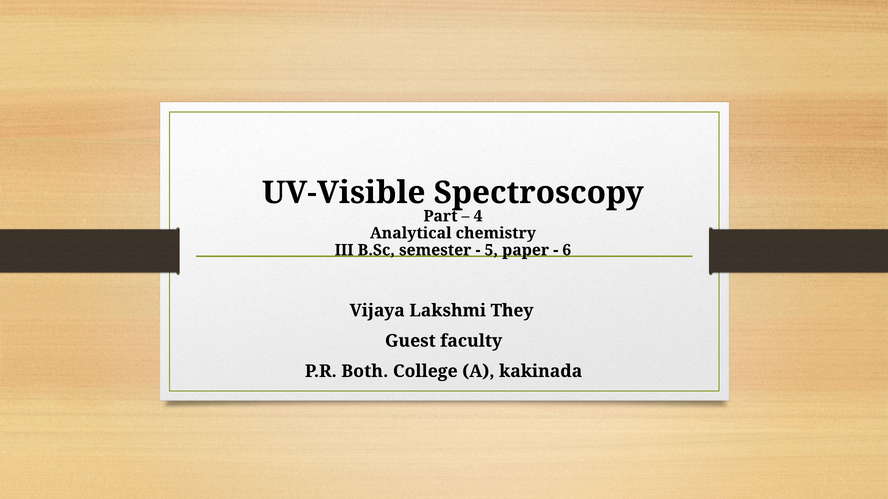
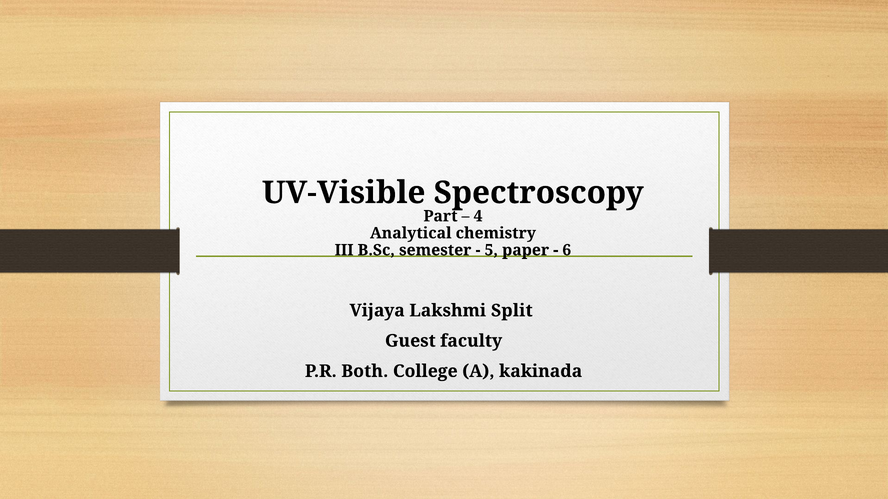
They: They -> Split (512, 311)
